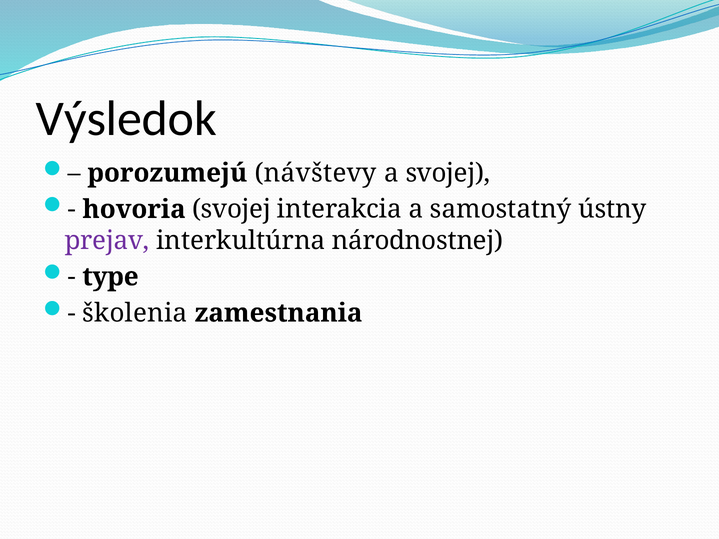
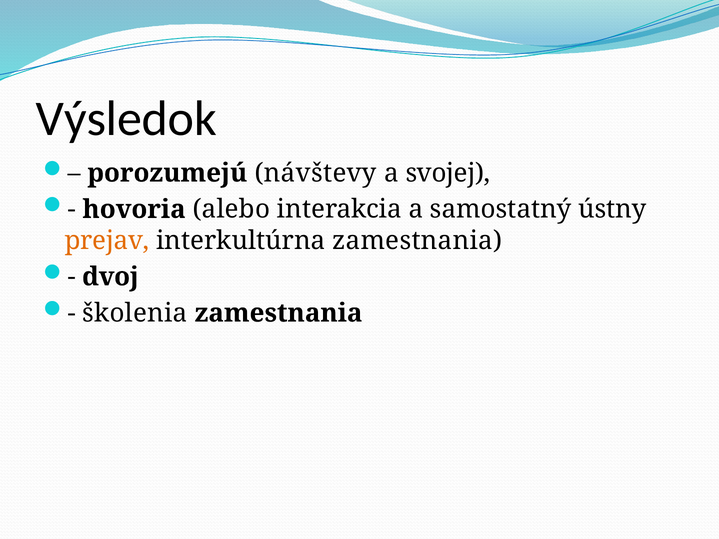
hovoria svojej: svojej -> alebo (231, 209)
prejav colour: purple -> orange (107, 241)
interkultúrna národnostnej: národnostnej -> zamestnania (417, 241)
type: type -> dvoj (110, 277)
